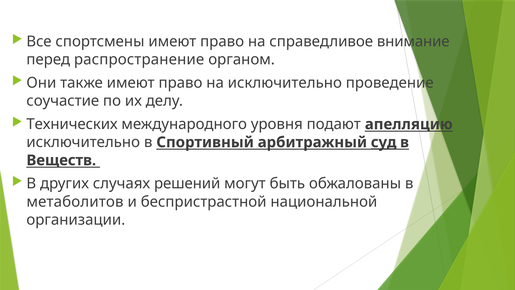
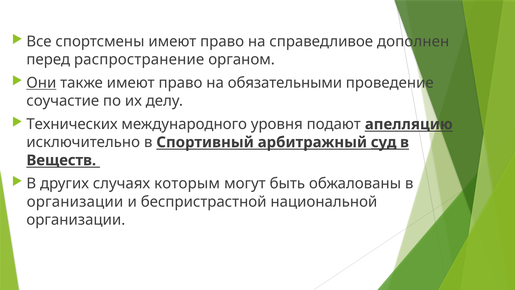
внимание: внимание -> дополнен (413, 41)
Они underline: none -> present (41, 83)
на исключительно: исключительно -> обязательными (285, 83)
решений: решений -> которым (187, 183)
метаболитов: метаболитов -> организации (75, 201)
